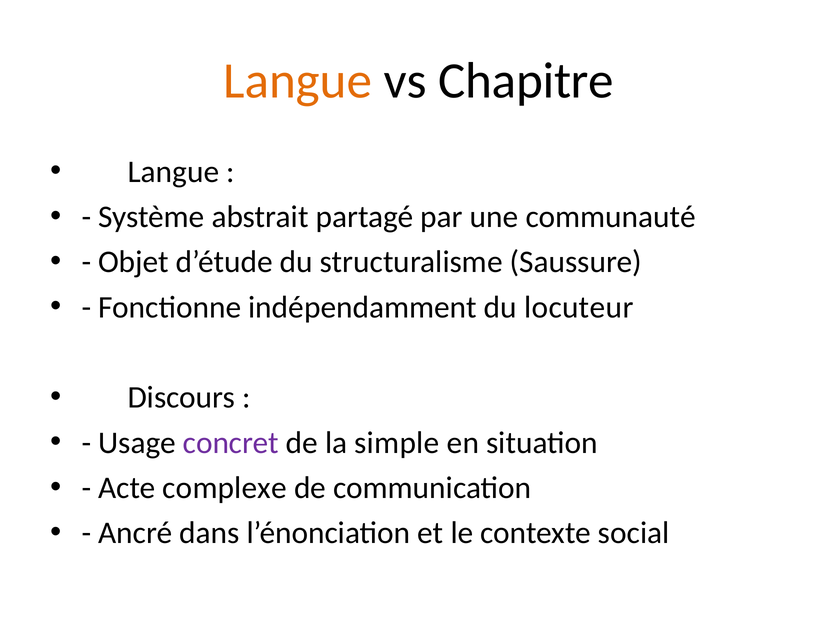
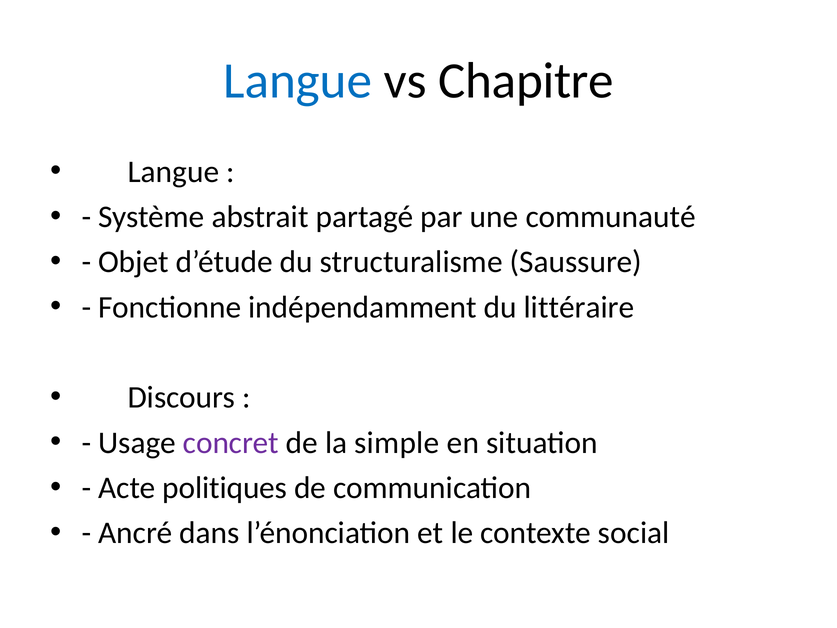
Langue colour: orange -> blue (298, 81)
locuteur: locuteur -> littéraire (579, 307)
complexe: complexe -> politiques (225, 488)
